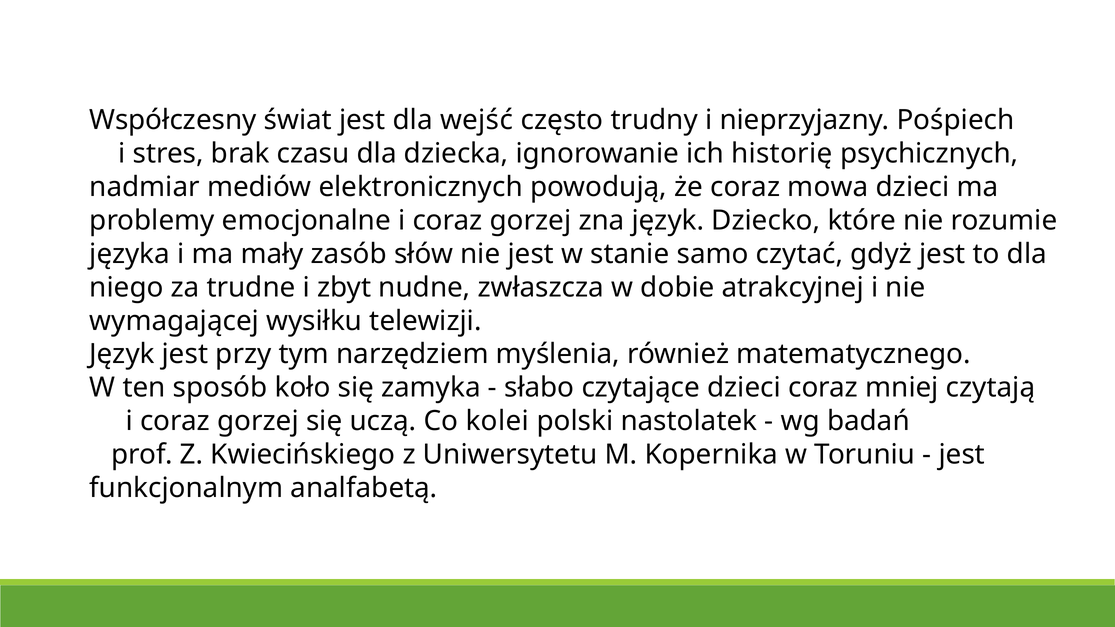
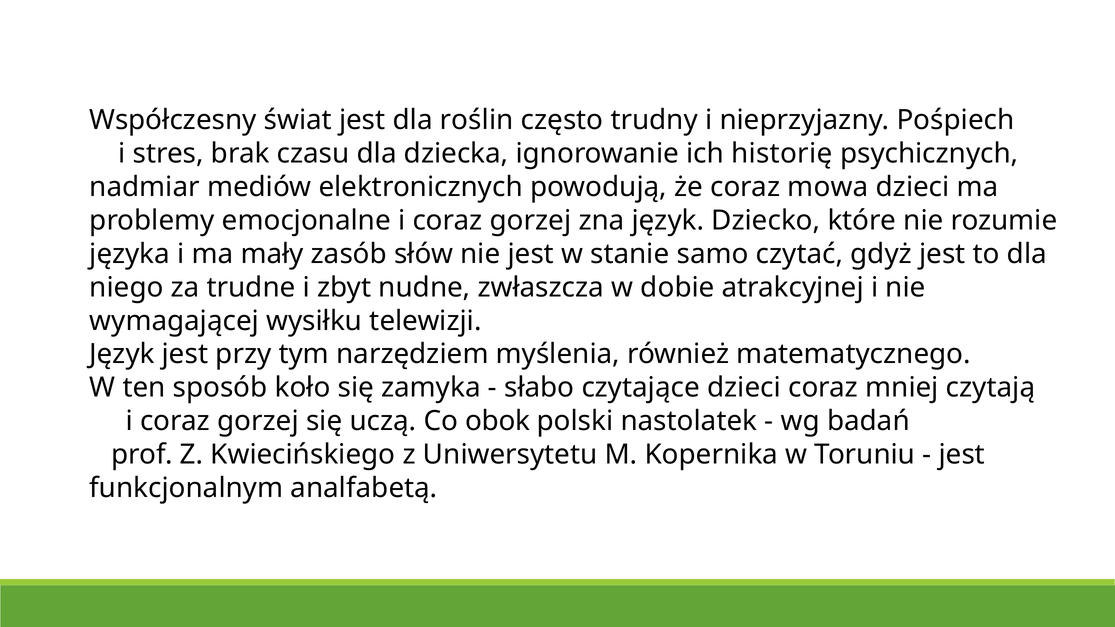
wejść: wejść -> roślin (477, 120)
kolei: kolei -> obok (498, 421)
